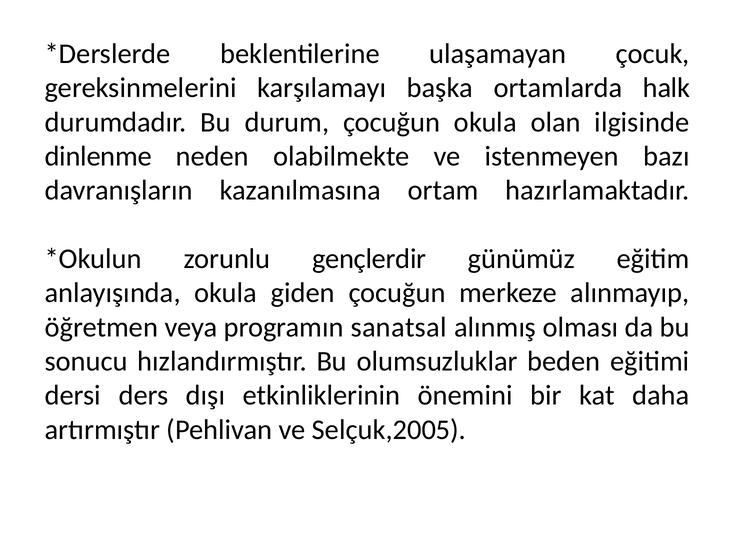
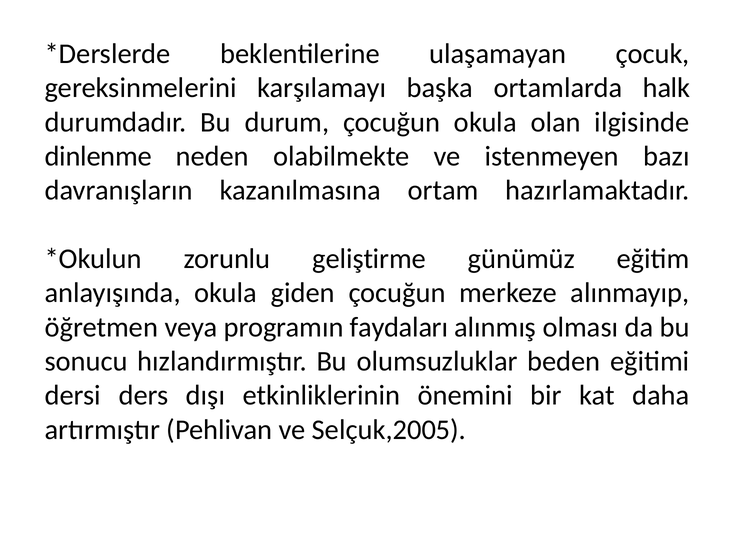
gençlerdir: gençlerdir -> geliştirme (369, 259)
sanatsal: sanatsal -> faydaları (399, 327)
